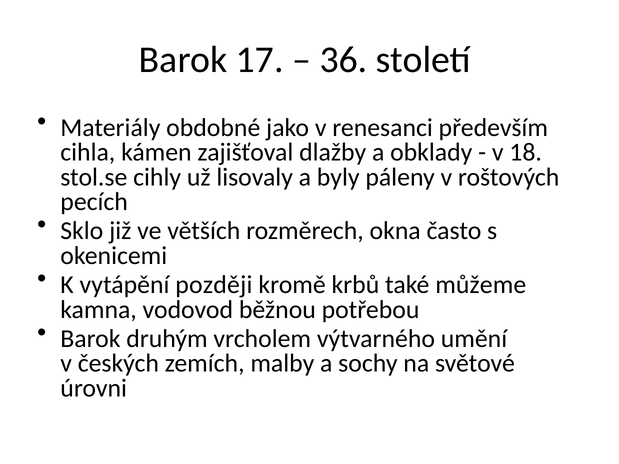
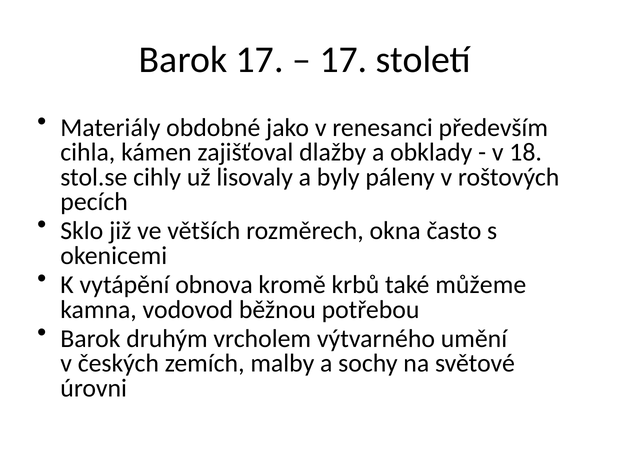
36: 36 -> 17 (344, 60)
později: později -> obnova (214, 285)
